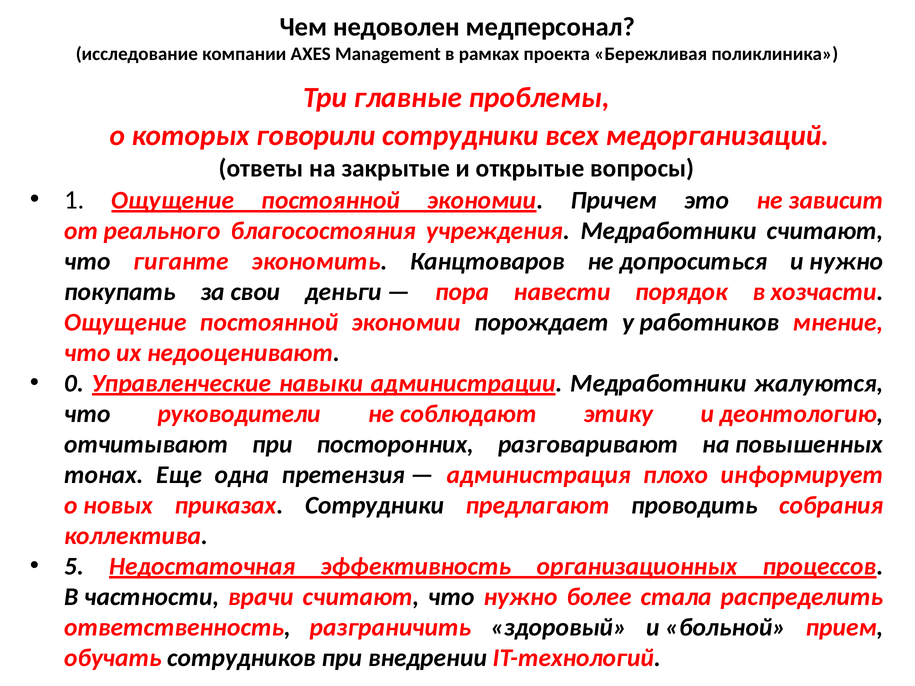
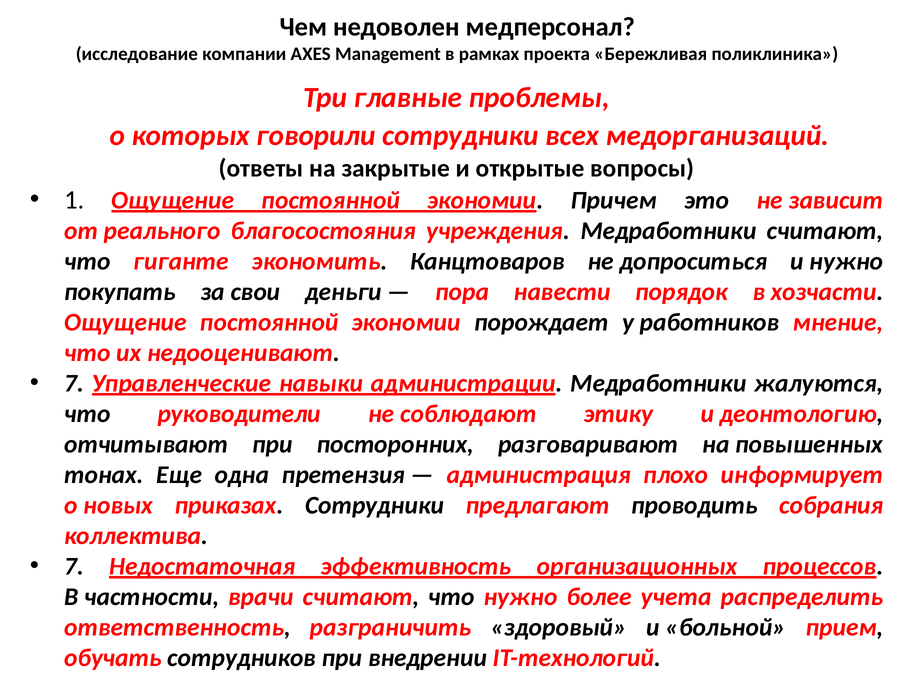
0: 0 -> 7 (74, 384)
5: 5 -> 7 (74, 567)
стала: стала -> учета (676, 597)
